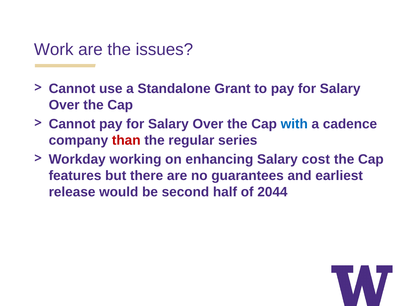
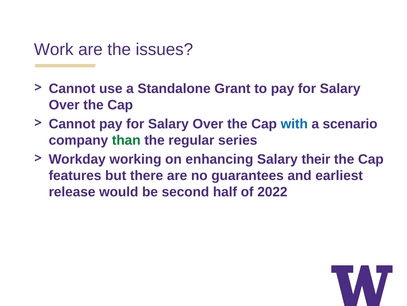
cadence: cadence -> scenario (350, 124)
than colour: red -> green (126, 140)
cost: cost -> their (316, 159)
2044: 2044 -> 2022 (272, 192)
